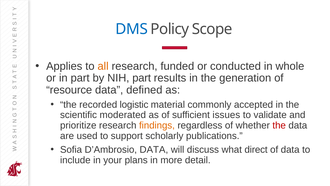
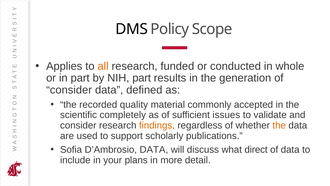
DMS colour: blue -> black (132, 29)
resource: resource -> consider (69, 90)
logistic: logistic -> quality (134, 104)
moderated: moderated -> completely (123, 115)
prioritize: prioritize -> consider (78, 125)
the colour: red -> orange (279, 125)
